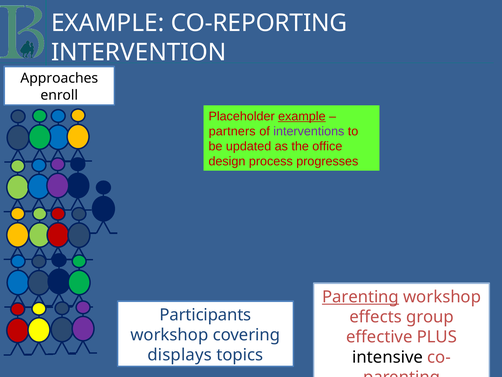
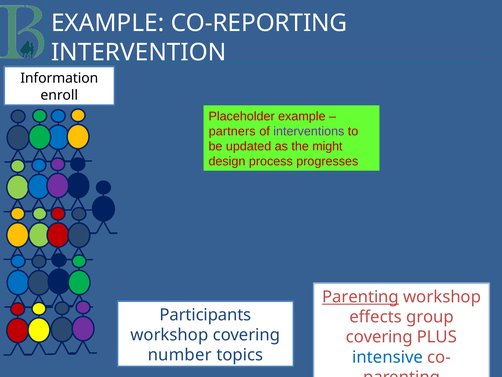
Approaches: Approaches -> Information (59, 78)
example underline: present -> none (302, 116)
office: office -> might (327, 146)
effective: effective -> covering (379, 337)
displays: displays -> number (180, 355)
intensive colour: black -> blue (388, 357)
